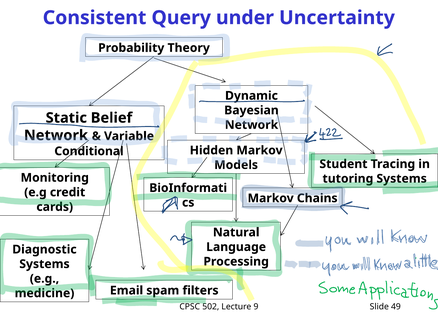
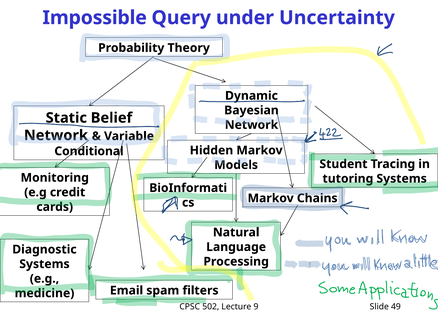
Consistent: Consistent -> Impossible (95, 18)
